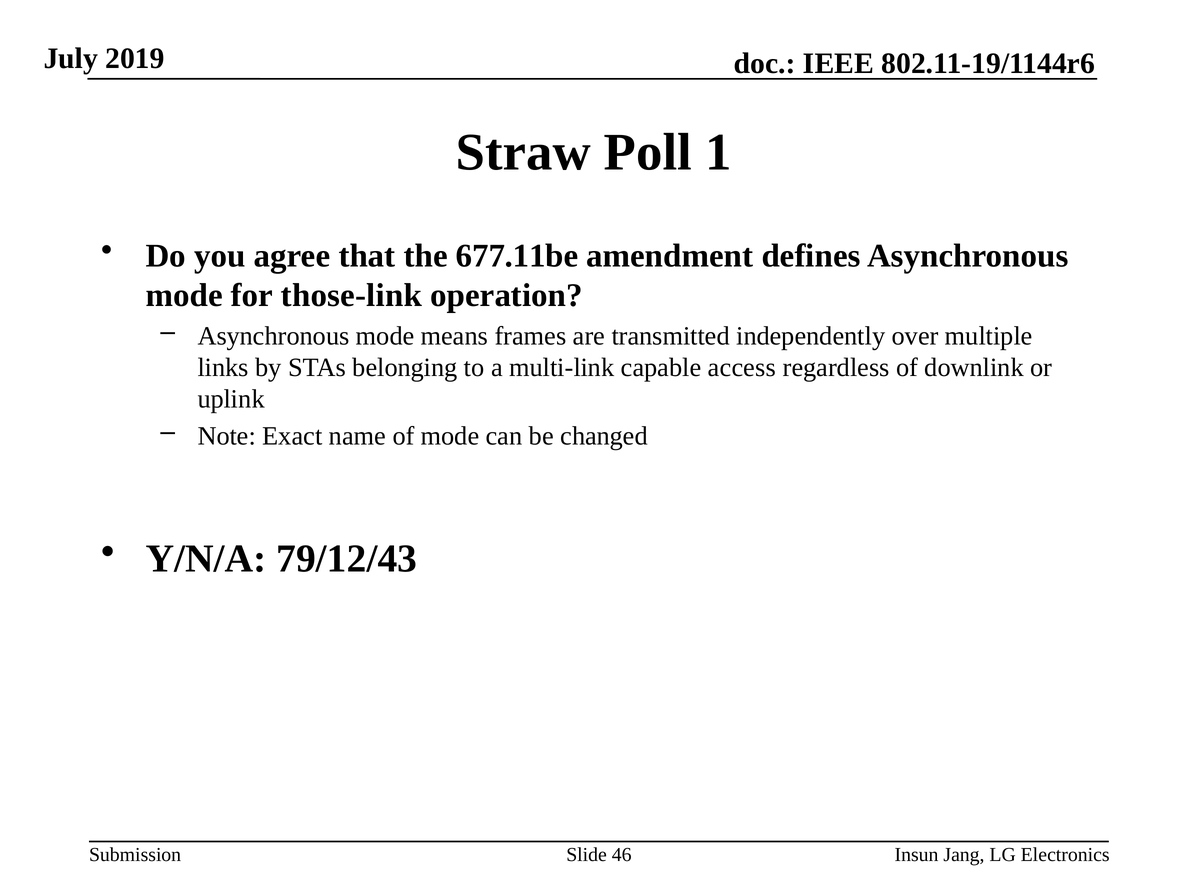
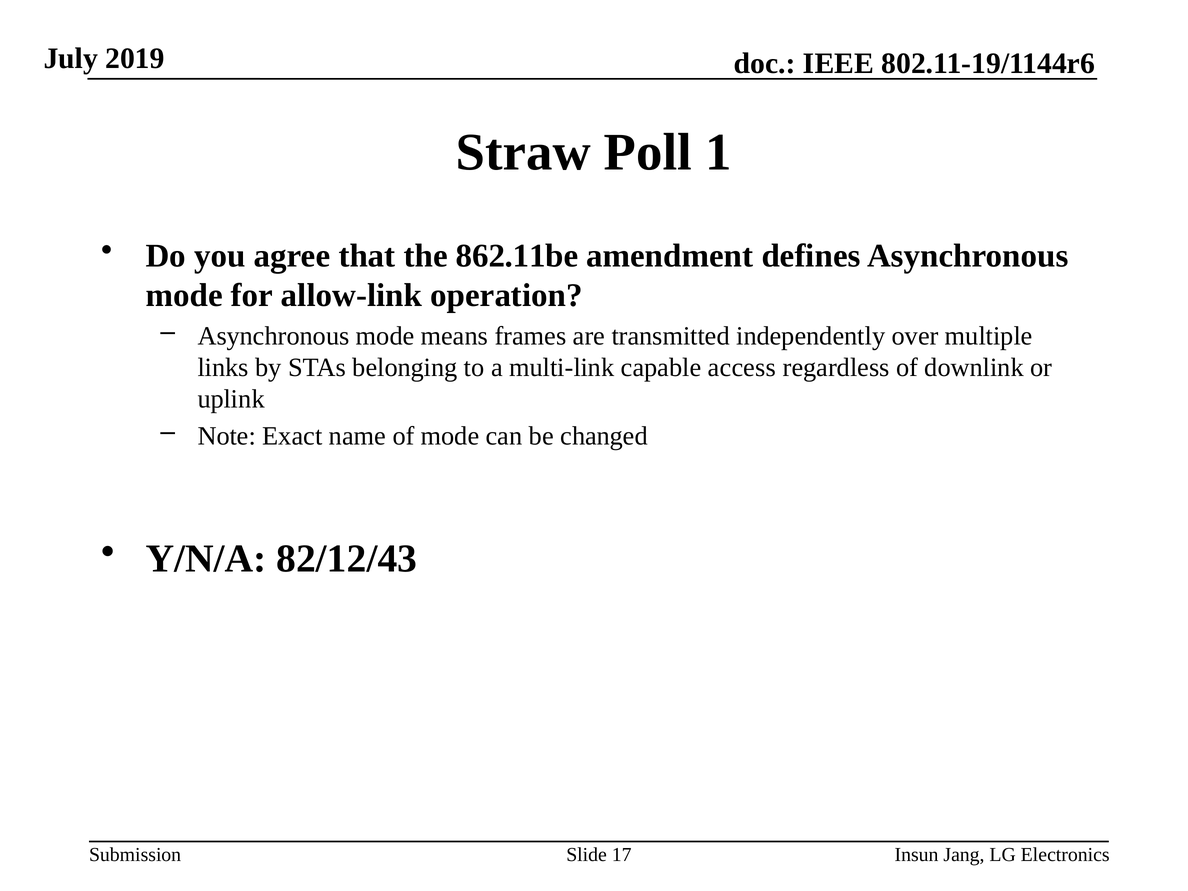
677.11be: 677.11be -> 862.11be (517, 256)
those-link: those-link -> allow-link (351, 295)
79/12/43: 79/12/43 -> 82/12/43 (347, 558)
46: 46 -> 17 (622, 855)
